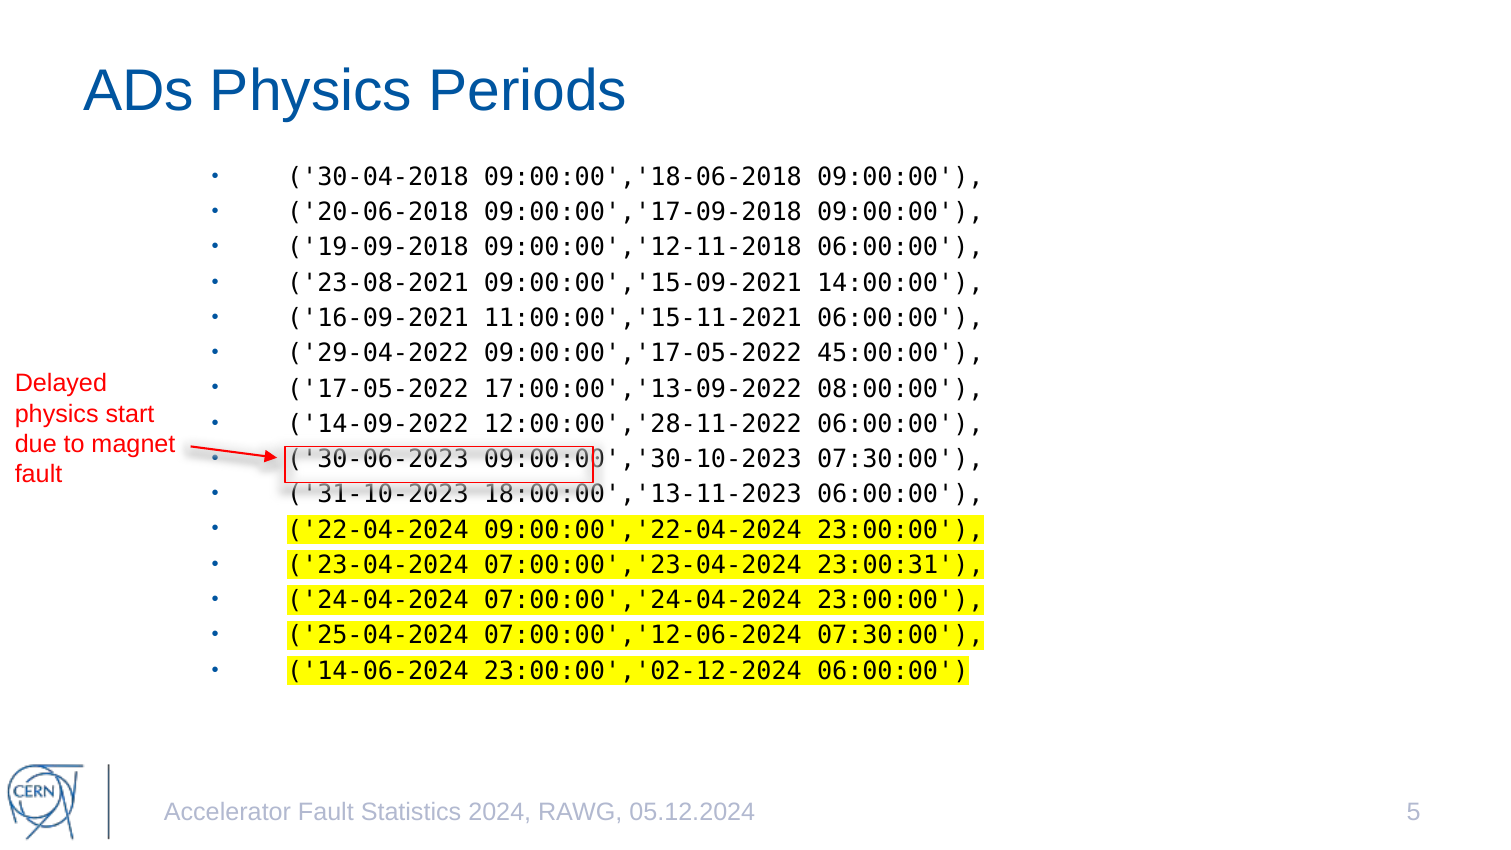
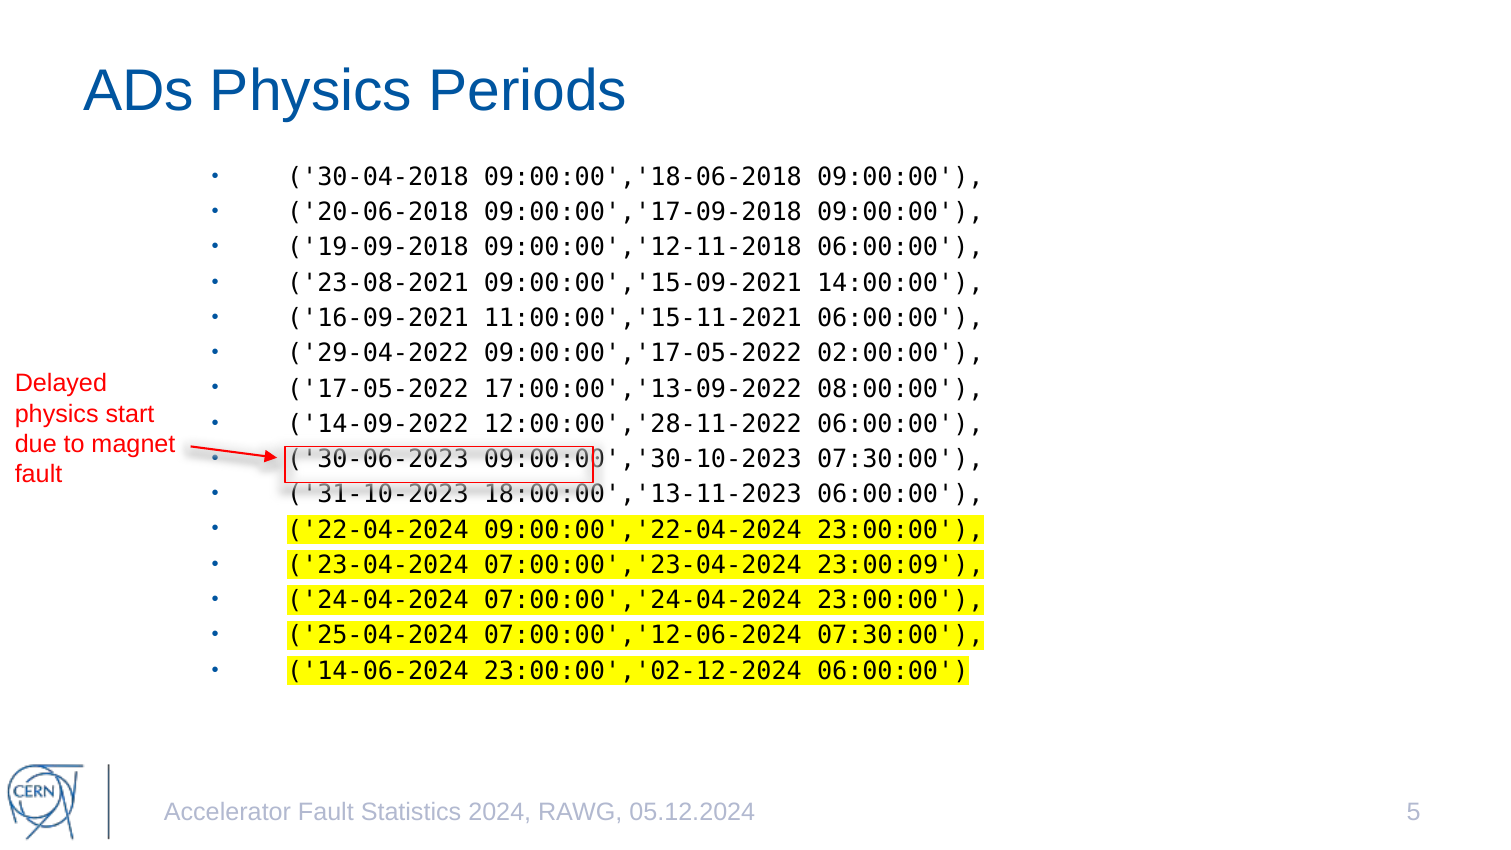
45:00:00: 45:00:00 -> 02:00:00 (900, 353)
23:00:31: 23:00:31 -> 23:00:09 (900, 565)
